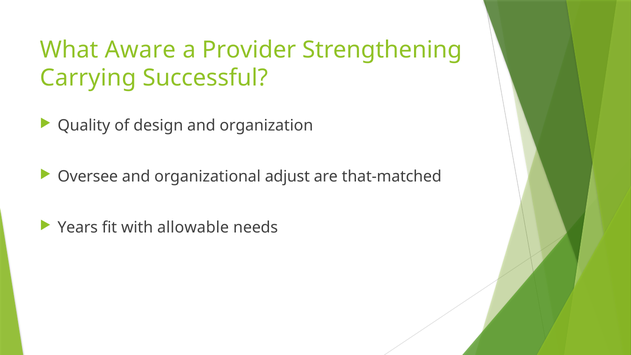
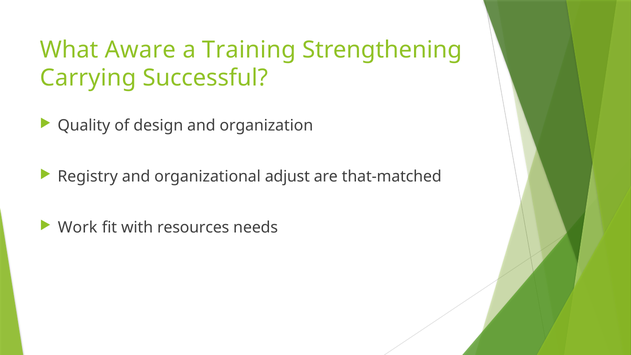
Provider: Provider -> Training (249, 50)
Oversee: Oversee -> Registry (88, 177)
Years: Years -> Work (78, 228)
allowable: allowable -> resources (193, 228)
